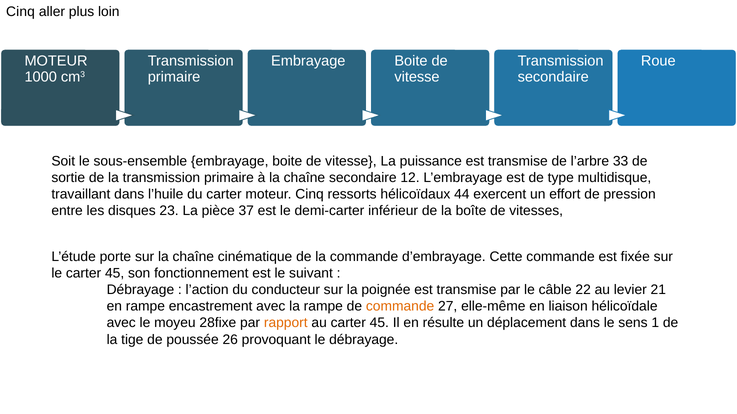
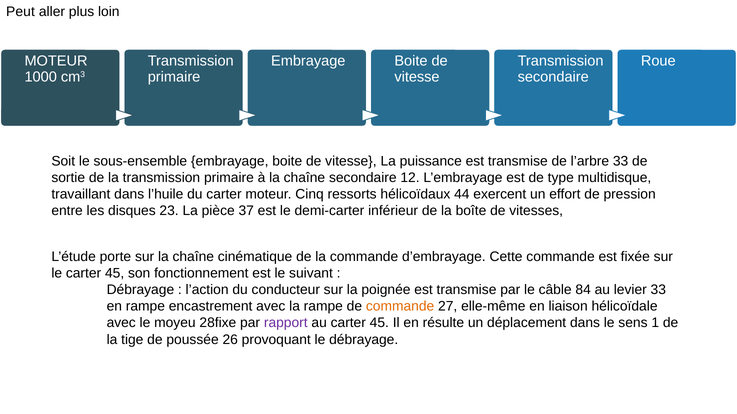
Cinq: Cinq -> Peut (20, 12)
22: 22 -> 84 (583, 290)
levier 21: 21 -> 33 (658, 290)
rapport colour: orange -> purple (286, 323)
